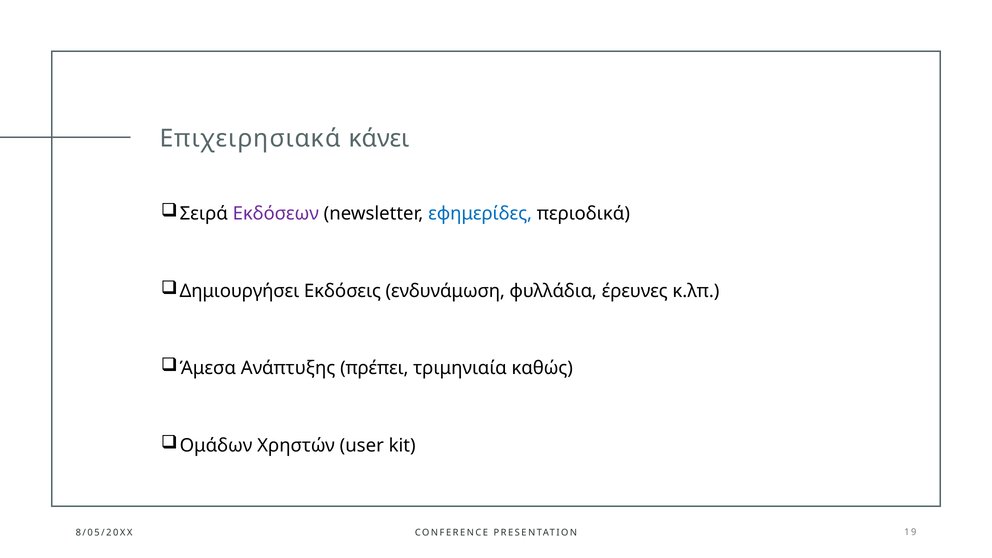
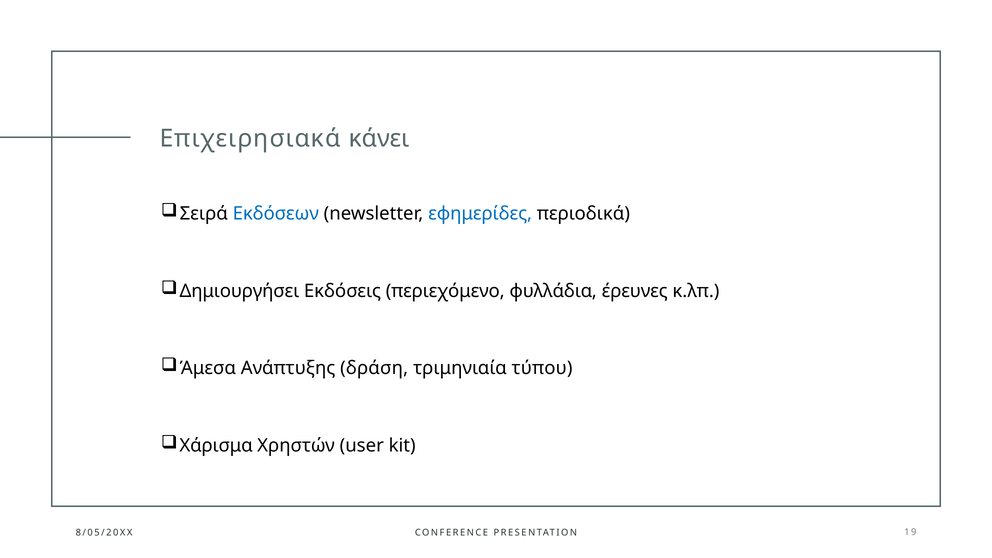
Εκδόσεων colour: purple -> blue (276, 214)
ενδυνάμωση: ενδυνάμωση -> περιεχόμενο (445, 291)
πρέπει: πρέπει -> δράση (374, 368)
καθώς: καθώς -> τύπου (542, 368)
Ομάδων: Ομάδων -> Χάρισμα (216, 445)
